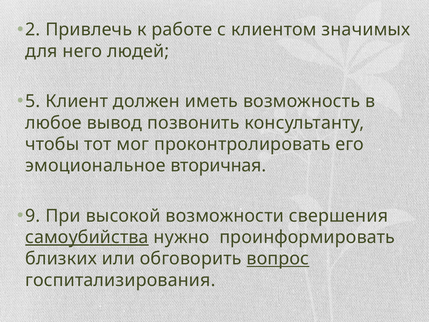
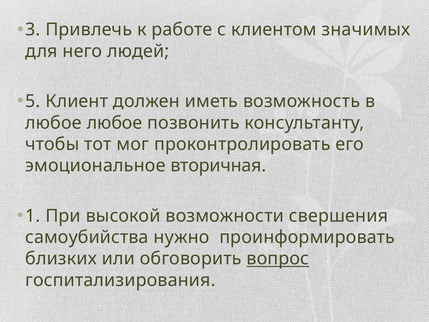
2: 2 -> 3 (33, 30)
любое вывод: вывод -> любое (115, 123)
9: 9 -> 1 (33, 216)
самоубийства underline: present -> none (87, 237)
